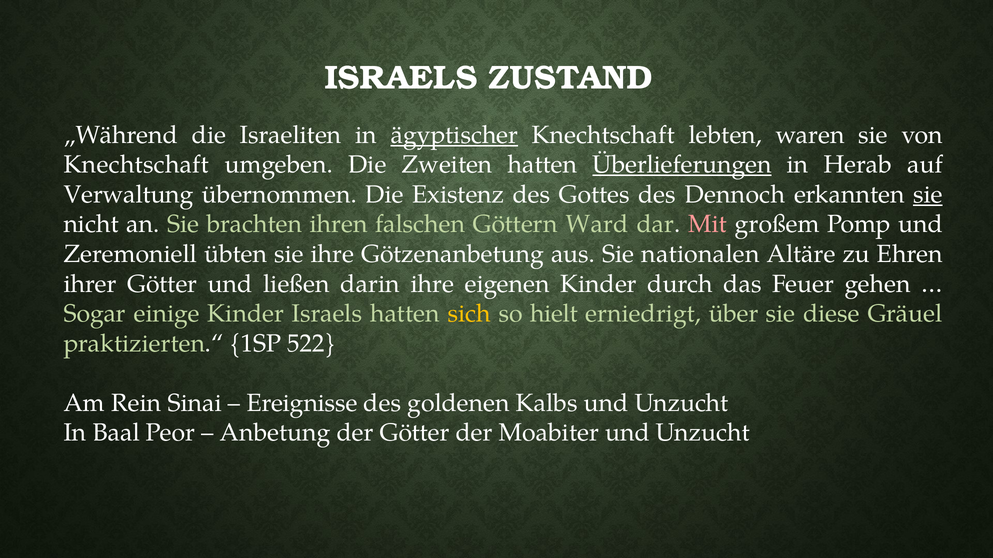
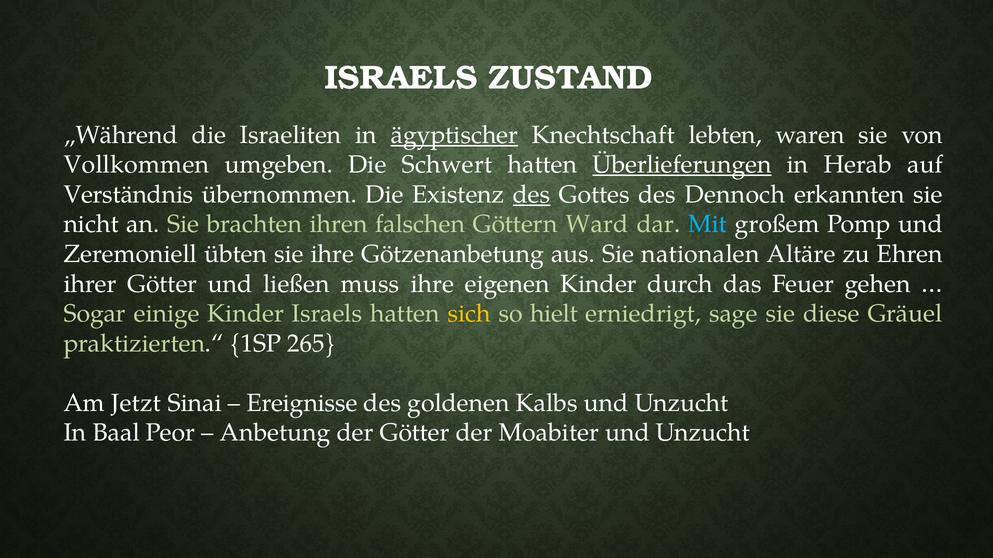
Knechtschaft: Knechtschaft -> Vollkommen (136, 165)
Zweiten: Zweiten -> Schwert (447, 165)
Verwaltung: Verwaltung -> Verständnis (129, 195)
des underline: none -> present (532, 195)
sie underline: present -> none (928, 195)
Mit colour: pink -> light blue (708, 225)
darin: darin -> muss (370, 284)
über: über -> sage (733, 314)
522: 522 -> 265 (311, 344)
Rein: Rein -> Jetzt (136, 403)
